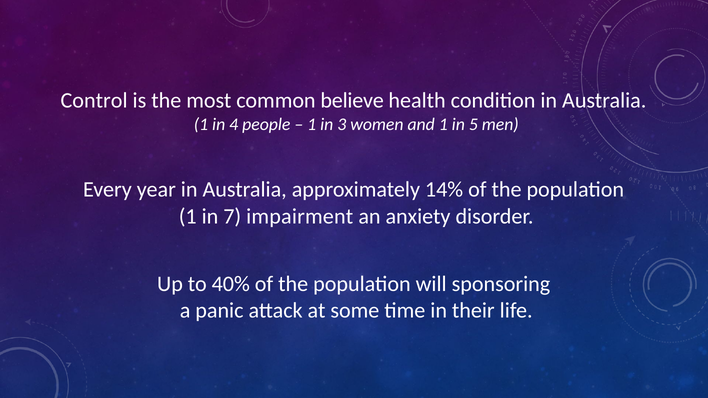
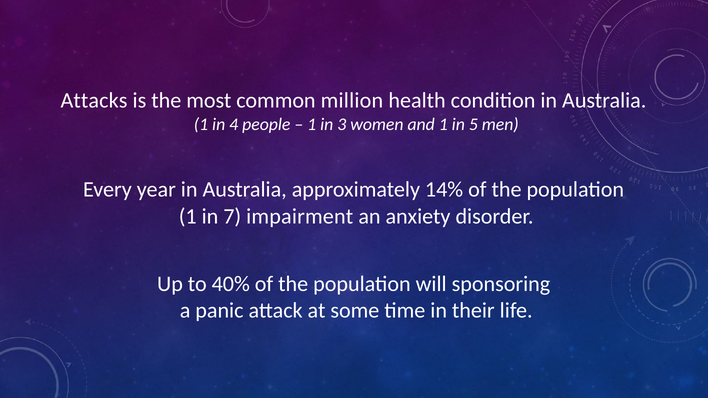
Control: Control -> Attacks (94, 101)
believe: believe -> million (352, 101)
